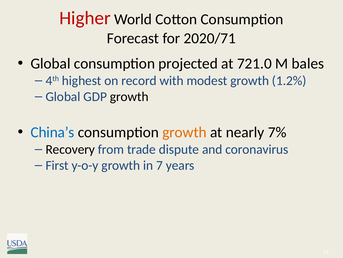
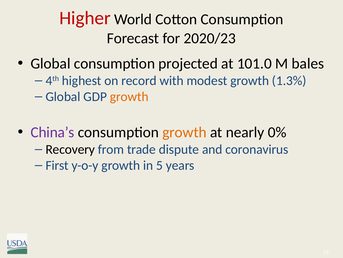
2020/71: 2020/71 -> 2020/23 (210, 38)
721.0: 721.0 -> 101.0 (254, 63)
1.2%: 1.2% -> 1.3% (289, 80)
growth colour: black -> orange (129, 96)
China’s colour: blue -> purple (53, 132)
7%: 7% -> 0% (277, 132)
7: 7 -> 5 (160, 165)
